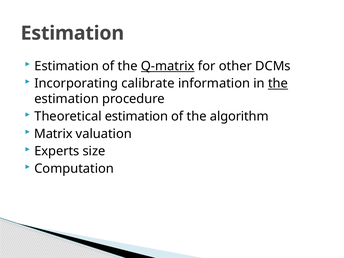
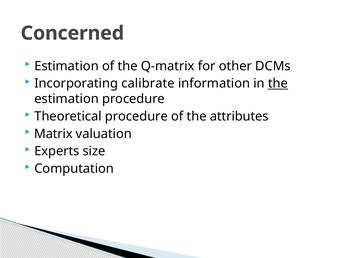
Estimation: Estimation -> Concerned (72, 33)
Q-matrix underline: present -> none (168, 66)
Theoretical estimation: estimation -> procedure (136, 116)
algorithm: algorithm -> attributes (239, 116)
